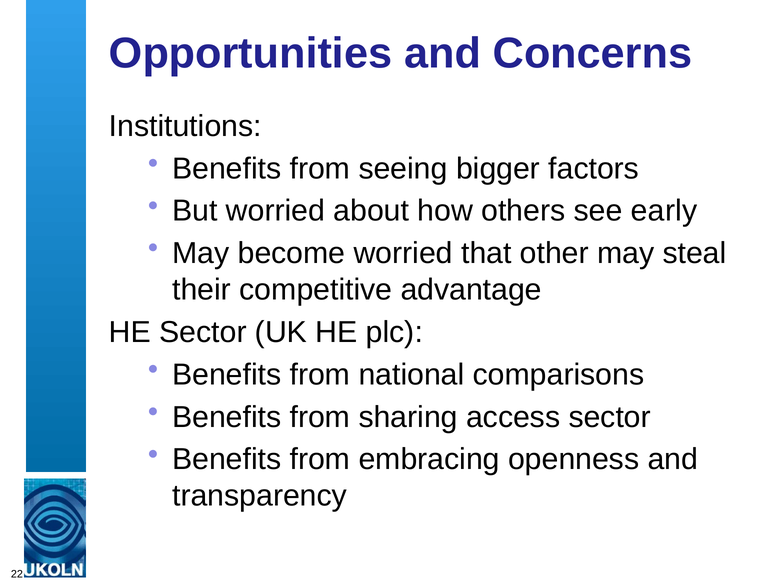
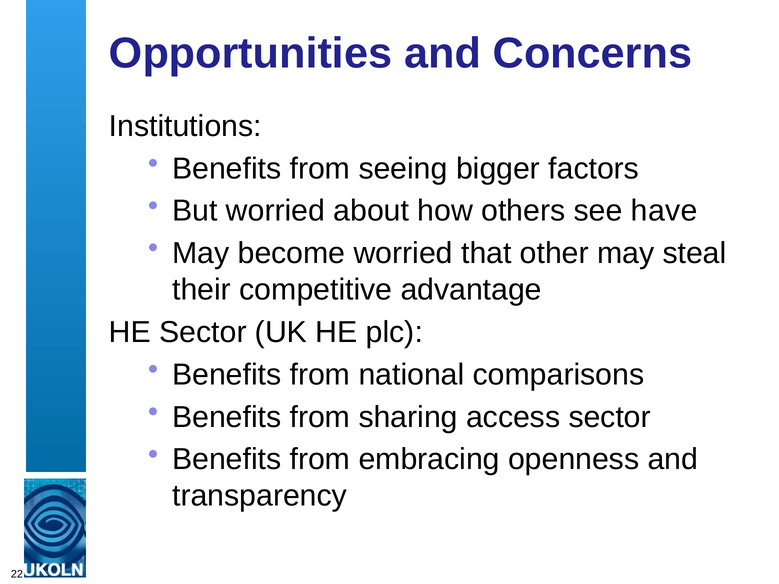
early: early -> have (664, 211)
